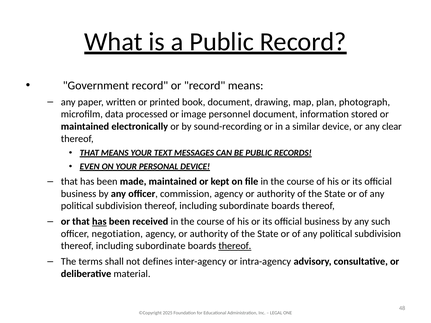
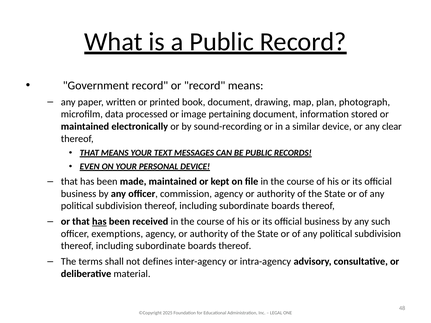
personnel: personnel -> pertaining (230, 114)
negotiation: negotiation -> exemptions (117, 234)
thereof underline: present -> none (235, 246)
